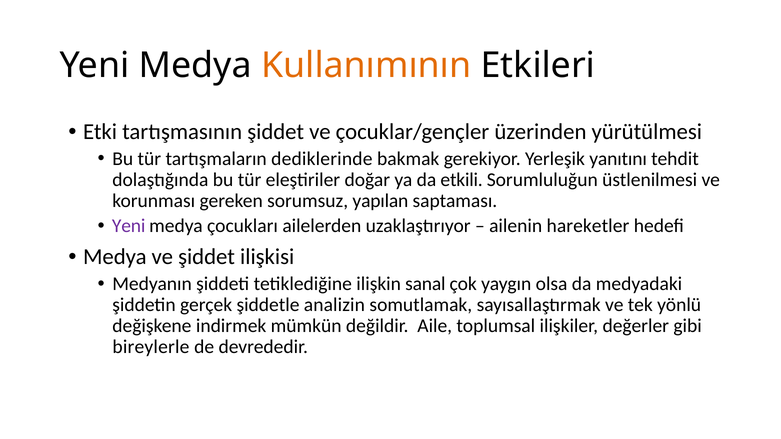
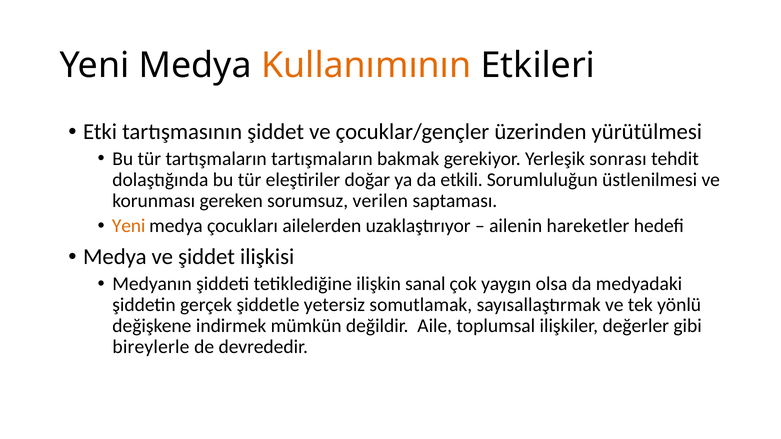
tartışmaların dediklerinde: dediklerinde -> tartışmaların (322, 159)
yanıtını: yanıtını -> sonrası (618, 159)
yapılan: yapılan -> verilen (380, 201)
Yeni colour: purple -> orange (129, 226)
analizin: analizin -> yetersiz (334, 305)
